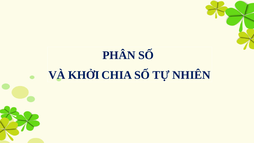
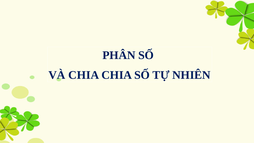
VÀ KHỞI: KHỞI -> CHIA (84, 75)
